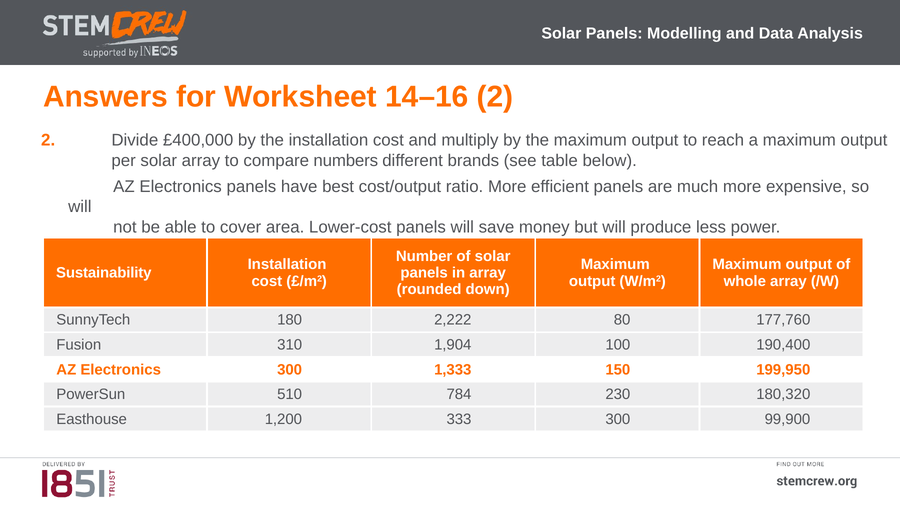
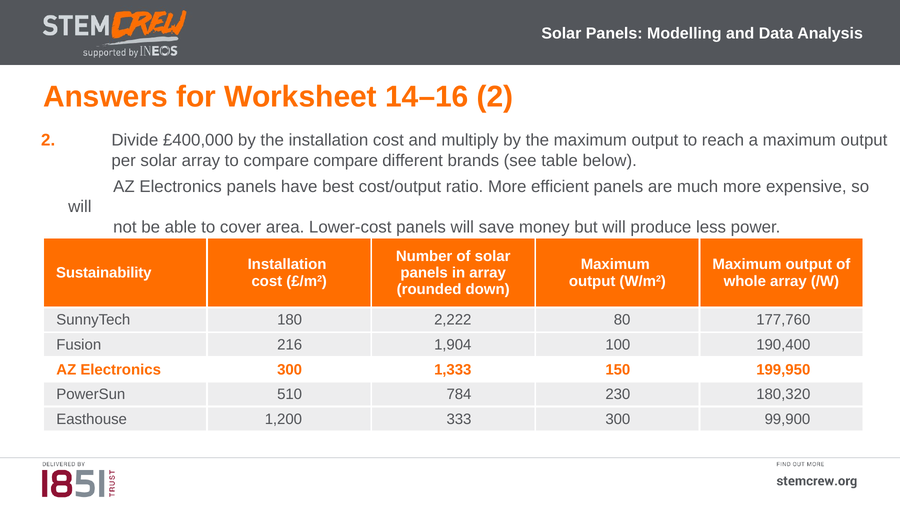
compare numbers: numbers -> compare (346, 160)
310: 310 -> 216 (290, 344)
